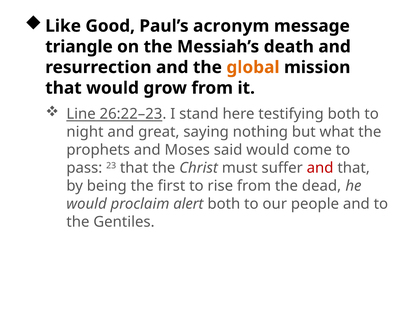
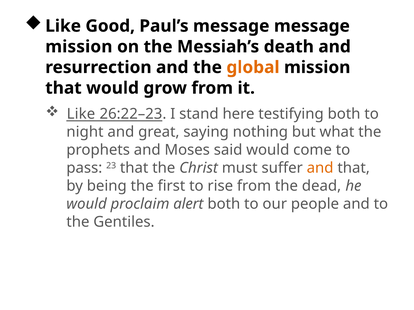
Paul’s acronym: acronym -> message (231, 26)
triangle: triangle -> mission (79, 47)
Line: Line -> Like (81, 114)
and colour: red -> orange (320, 168)
